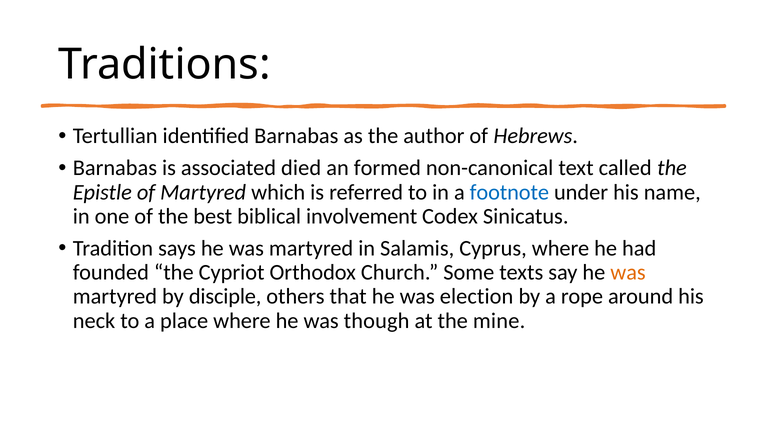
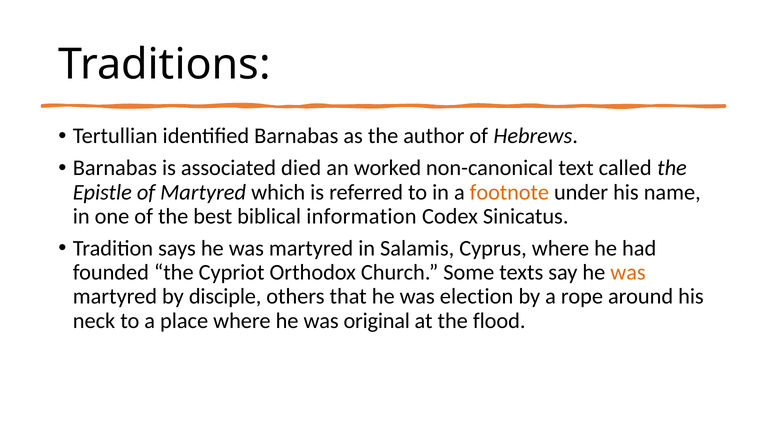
formed: formed -> worked (387, 168)
footnote colour: blue -> orange (509, 192)
involvement: involvement -> information (361, 217)
though: though -> original (377, 321)
mine: mine -> flood (499, 321)
